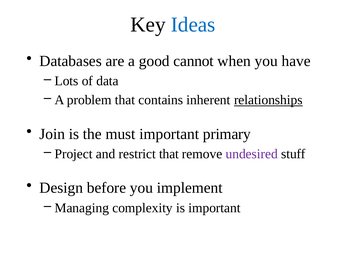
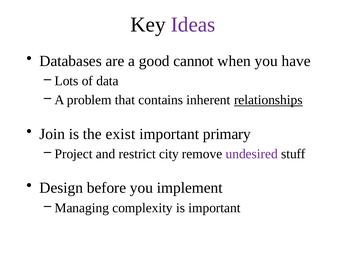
Ideas colour: blue -> purple (193, 25)
must: must -> exist (120, 134)
restrict that: that -> city (169, 154)
